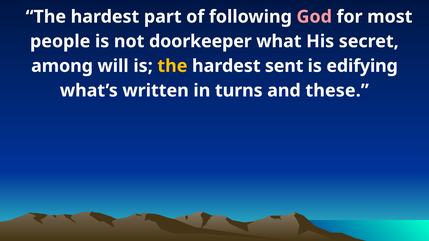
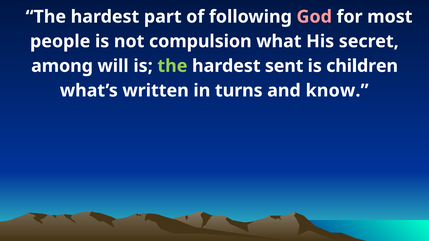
doorkeeper: doorkeeper -> compulsion (200, 41)
the colour: yellow -> light green (172, 66)
edifying: edifying -> children (362, 66)
these: these -> know (337, 91)
